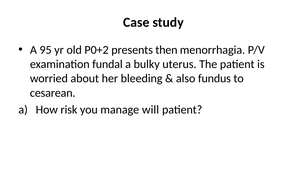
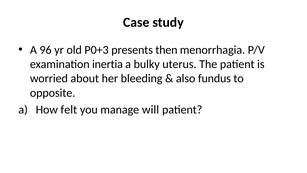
95: 95 -> 96 (46, 50)
P0+2: P0+2 -> P0+3 (97, 50)
fundal: fundal -> inertia (107, 64)
cesarean: cesarean -> opposite (53, 93)
risk: risk -> felt (69, 109)
